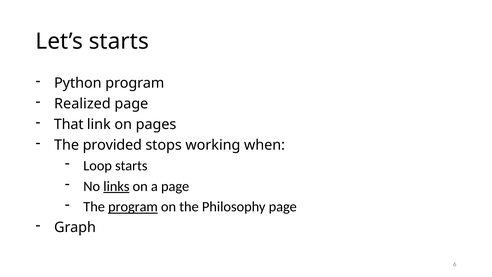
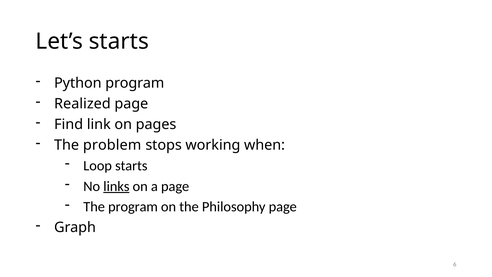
That: That -> Find (69, 124)
provided: provided -> problem (112, 145)
program underline: present -> none (133, 207)
